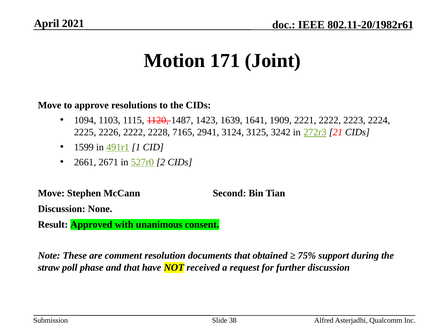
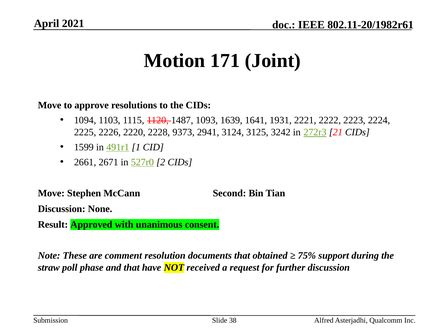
1423: 1423 -> 1093 (207, 120)
1909: 1909 -> 1931 (281, 120)
2226 2222: 2222 -> 2220 (134, 132)
7165: 7165 -> 9373 (184, 132)
